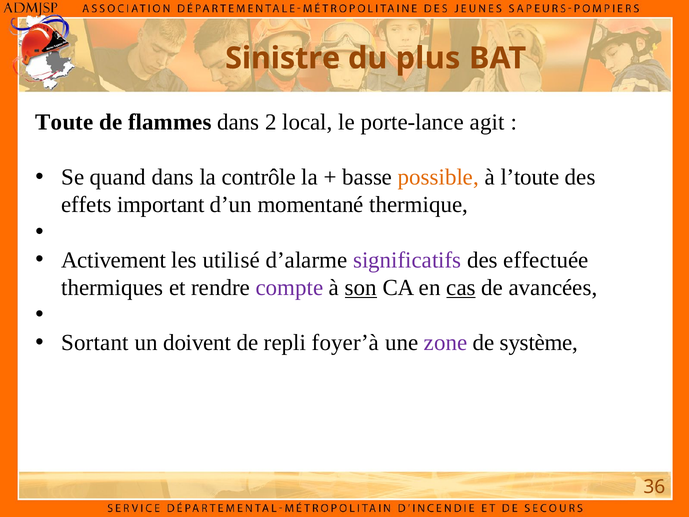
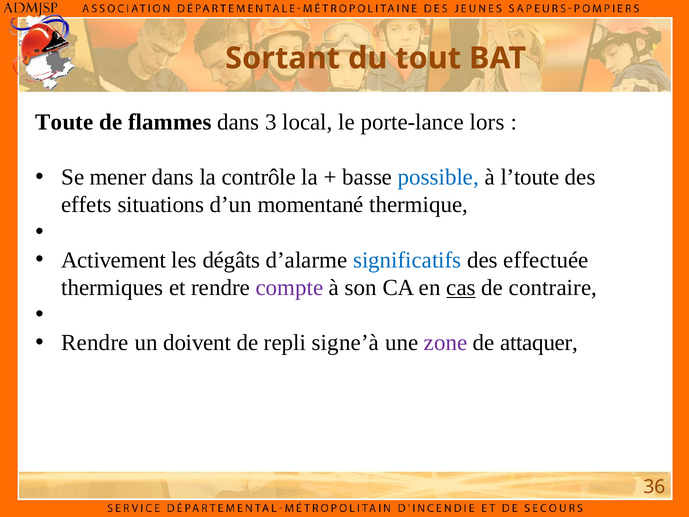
Sinistre: Sinistre -> Sortant (283, 58)
plus: plus -> tout (428, 58)
2: 2 -> 3 (271, 122)
agit: agit -> lors (487, 122)
quand: quand -> mener (118, 177)
possible colour: orange -> blue (438, 177)
important: important -> situations (161, 205)
utilisé: utilisé -> dégâts (231, 260)
significatifs colour: purple -> blue (407, 260)
son underline: present -> none (361, 287)
avancées: avancées -> contraire (553, 287)
Sortant: Sortant -> Rendre (95, 343)
foyer’à: foyer’à -> signe’à (345, 343)
système: système -> attaquer (539, 343)
